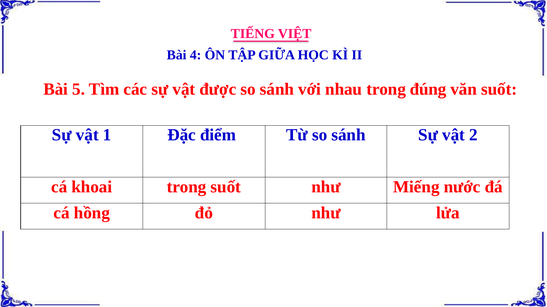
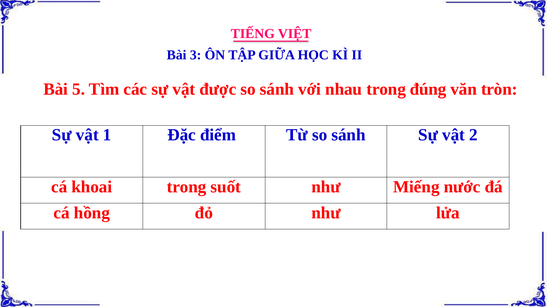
4: 4 -> 3 (196, 55)
văn suốt: suốt -> tròn (499, 89)
